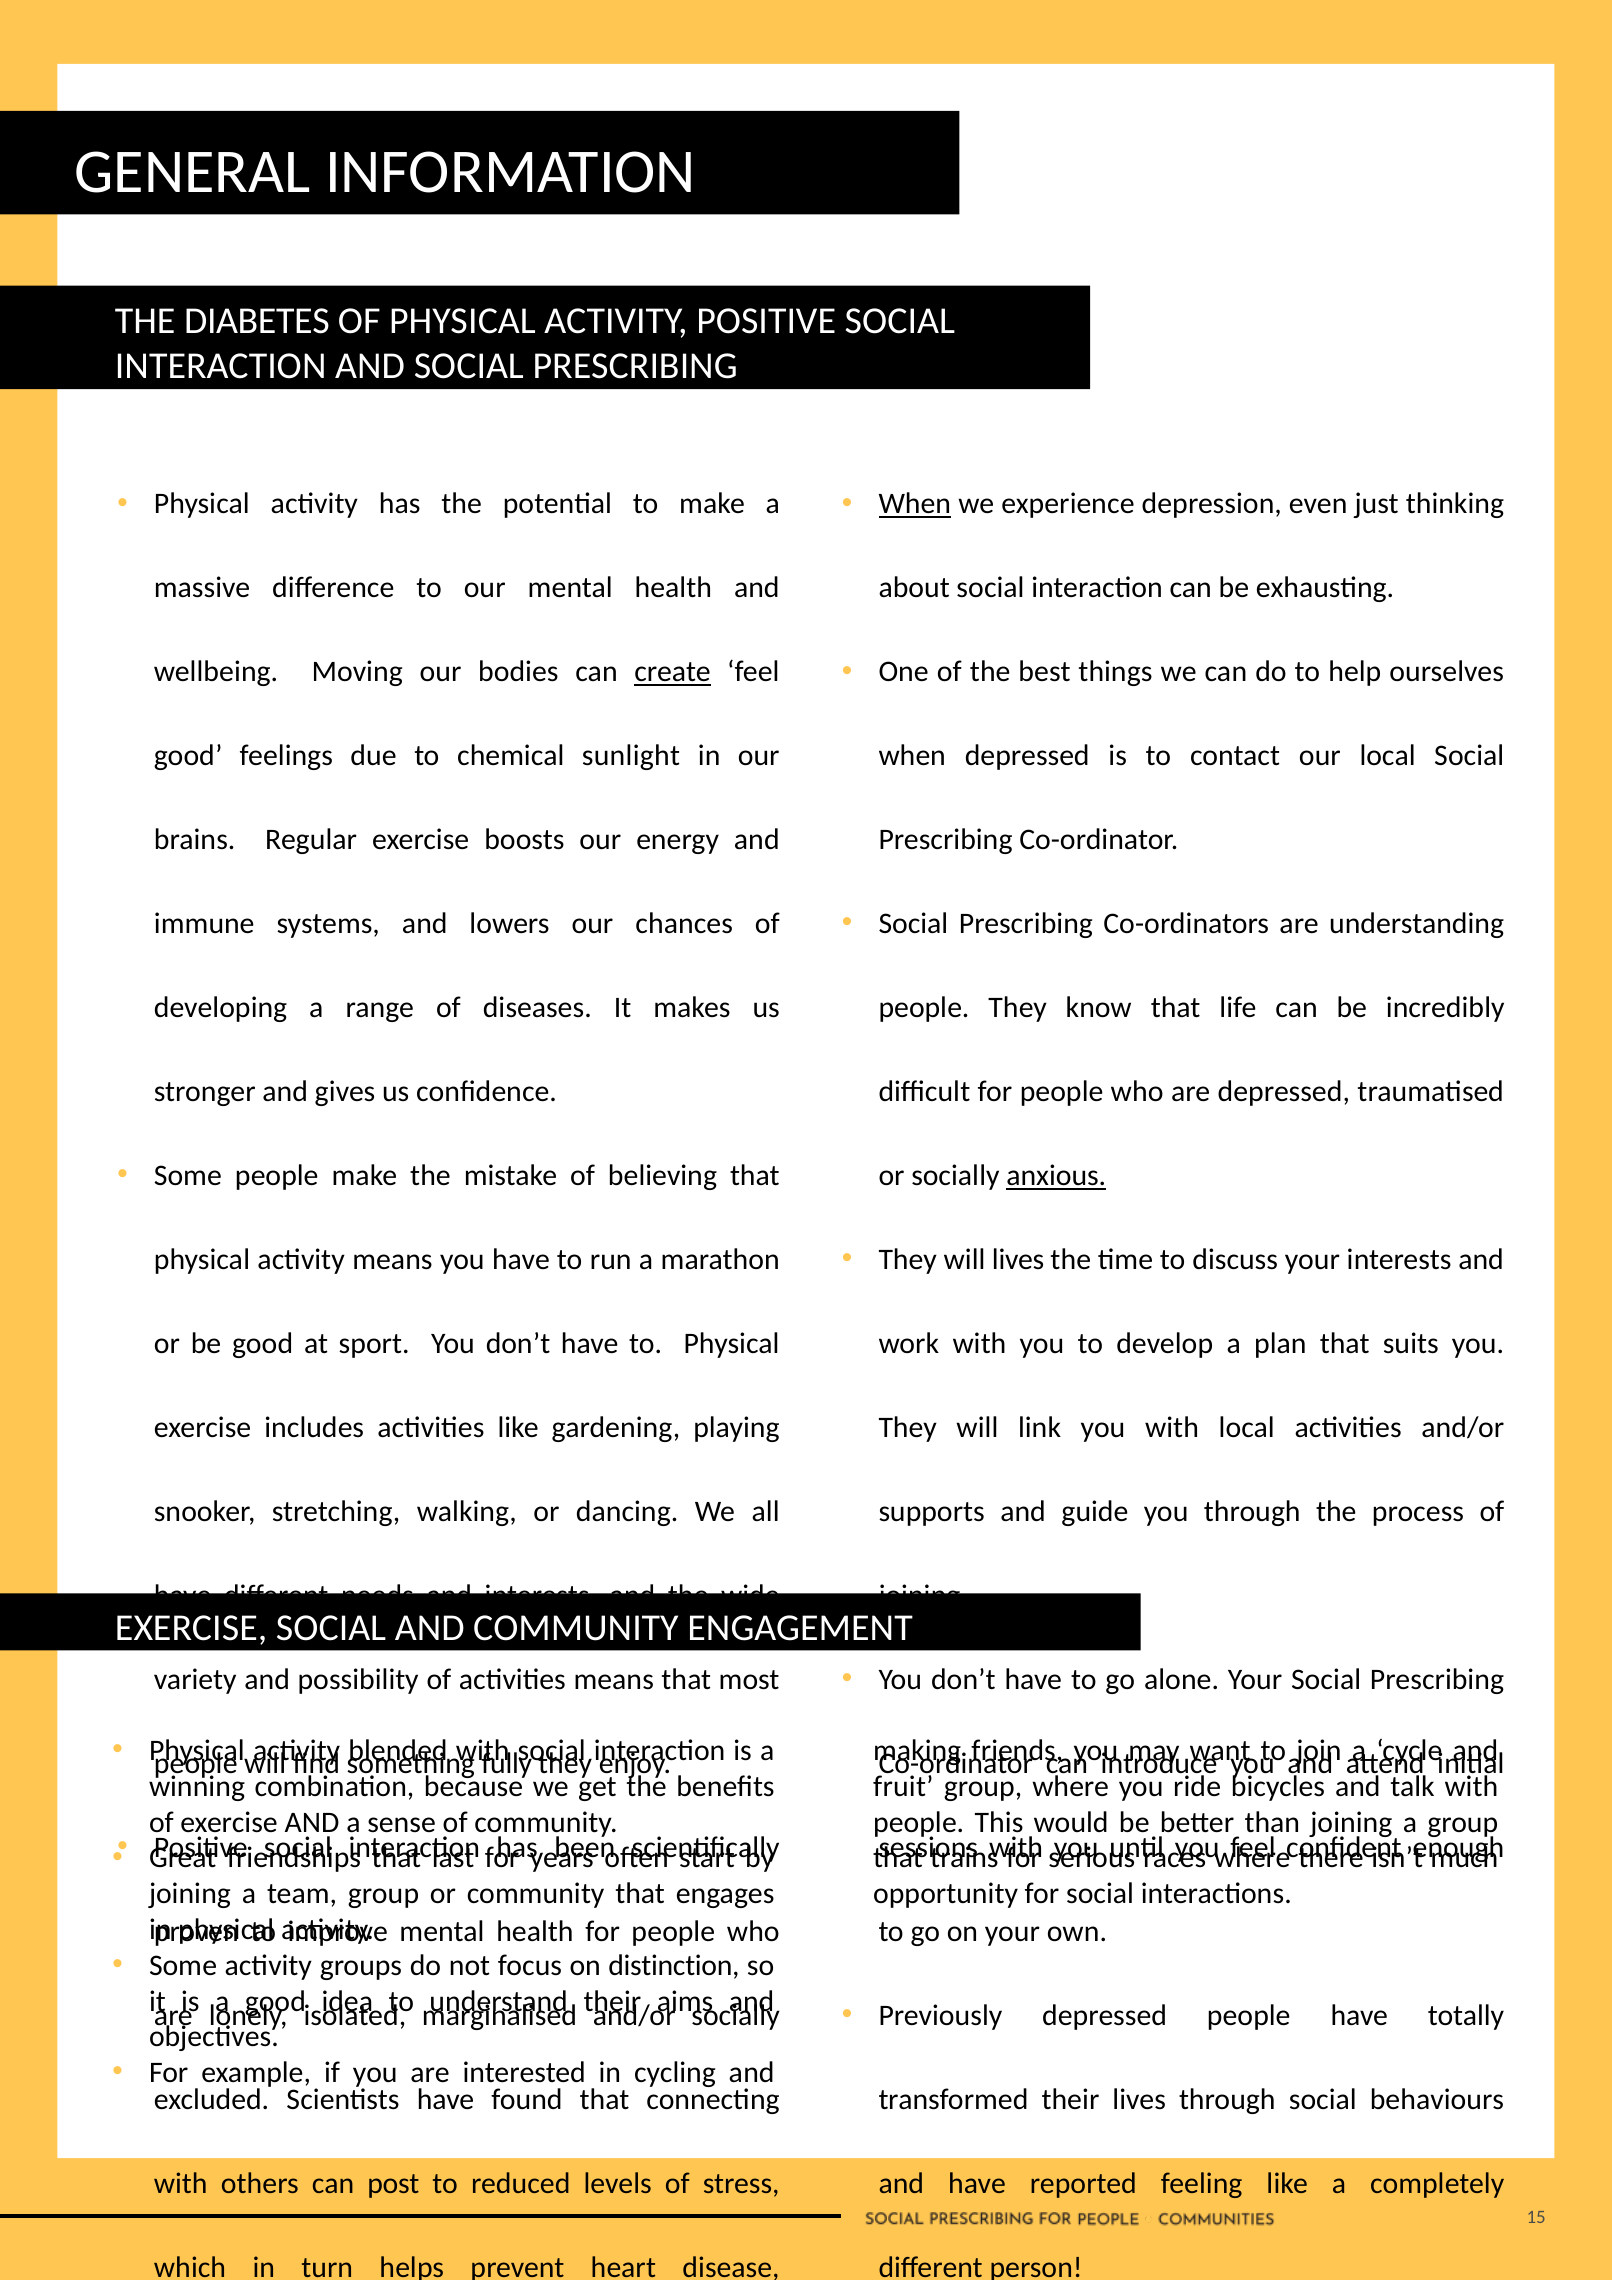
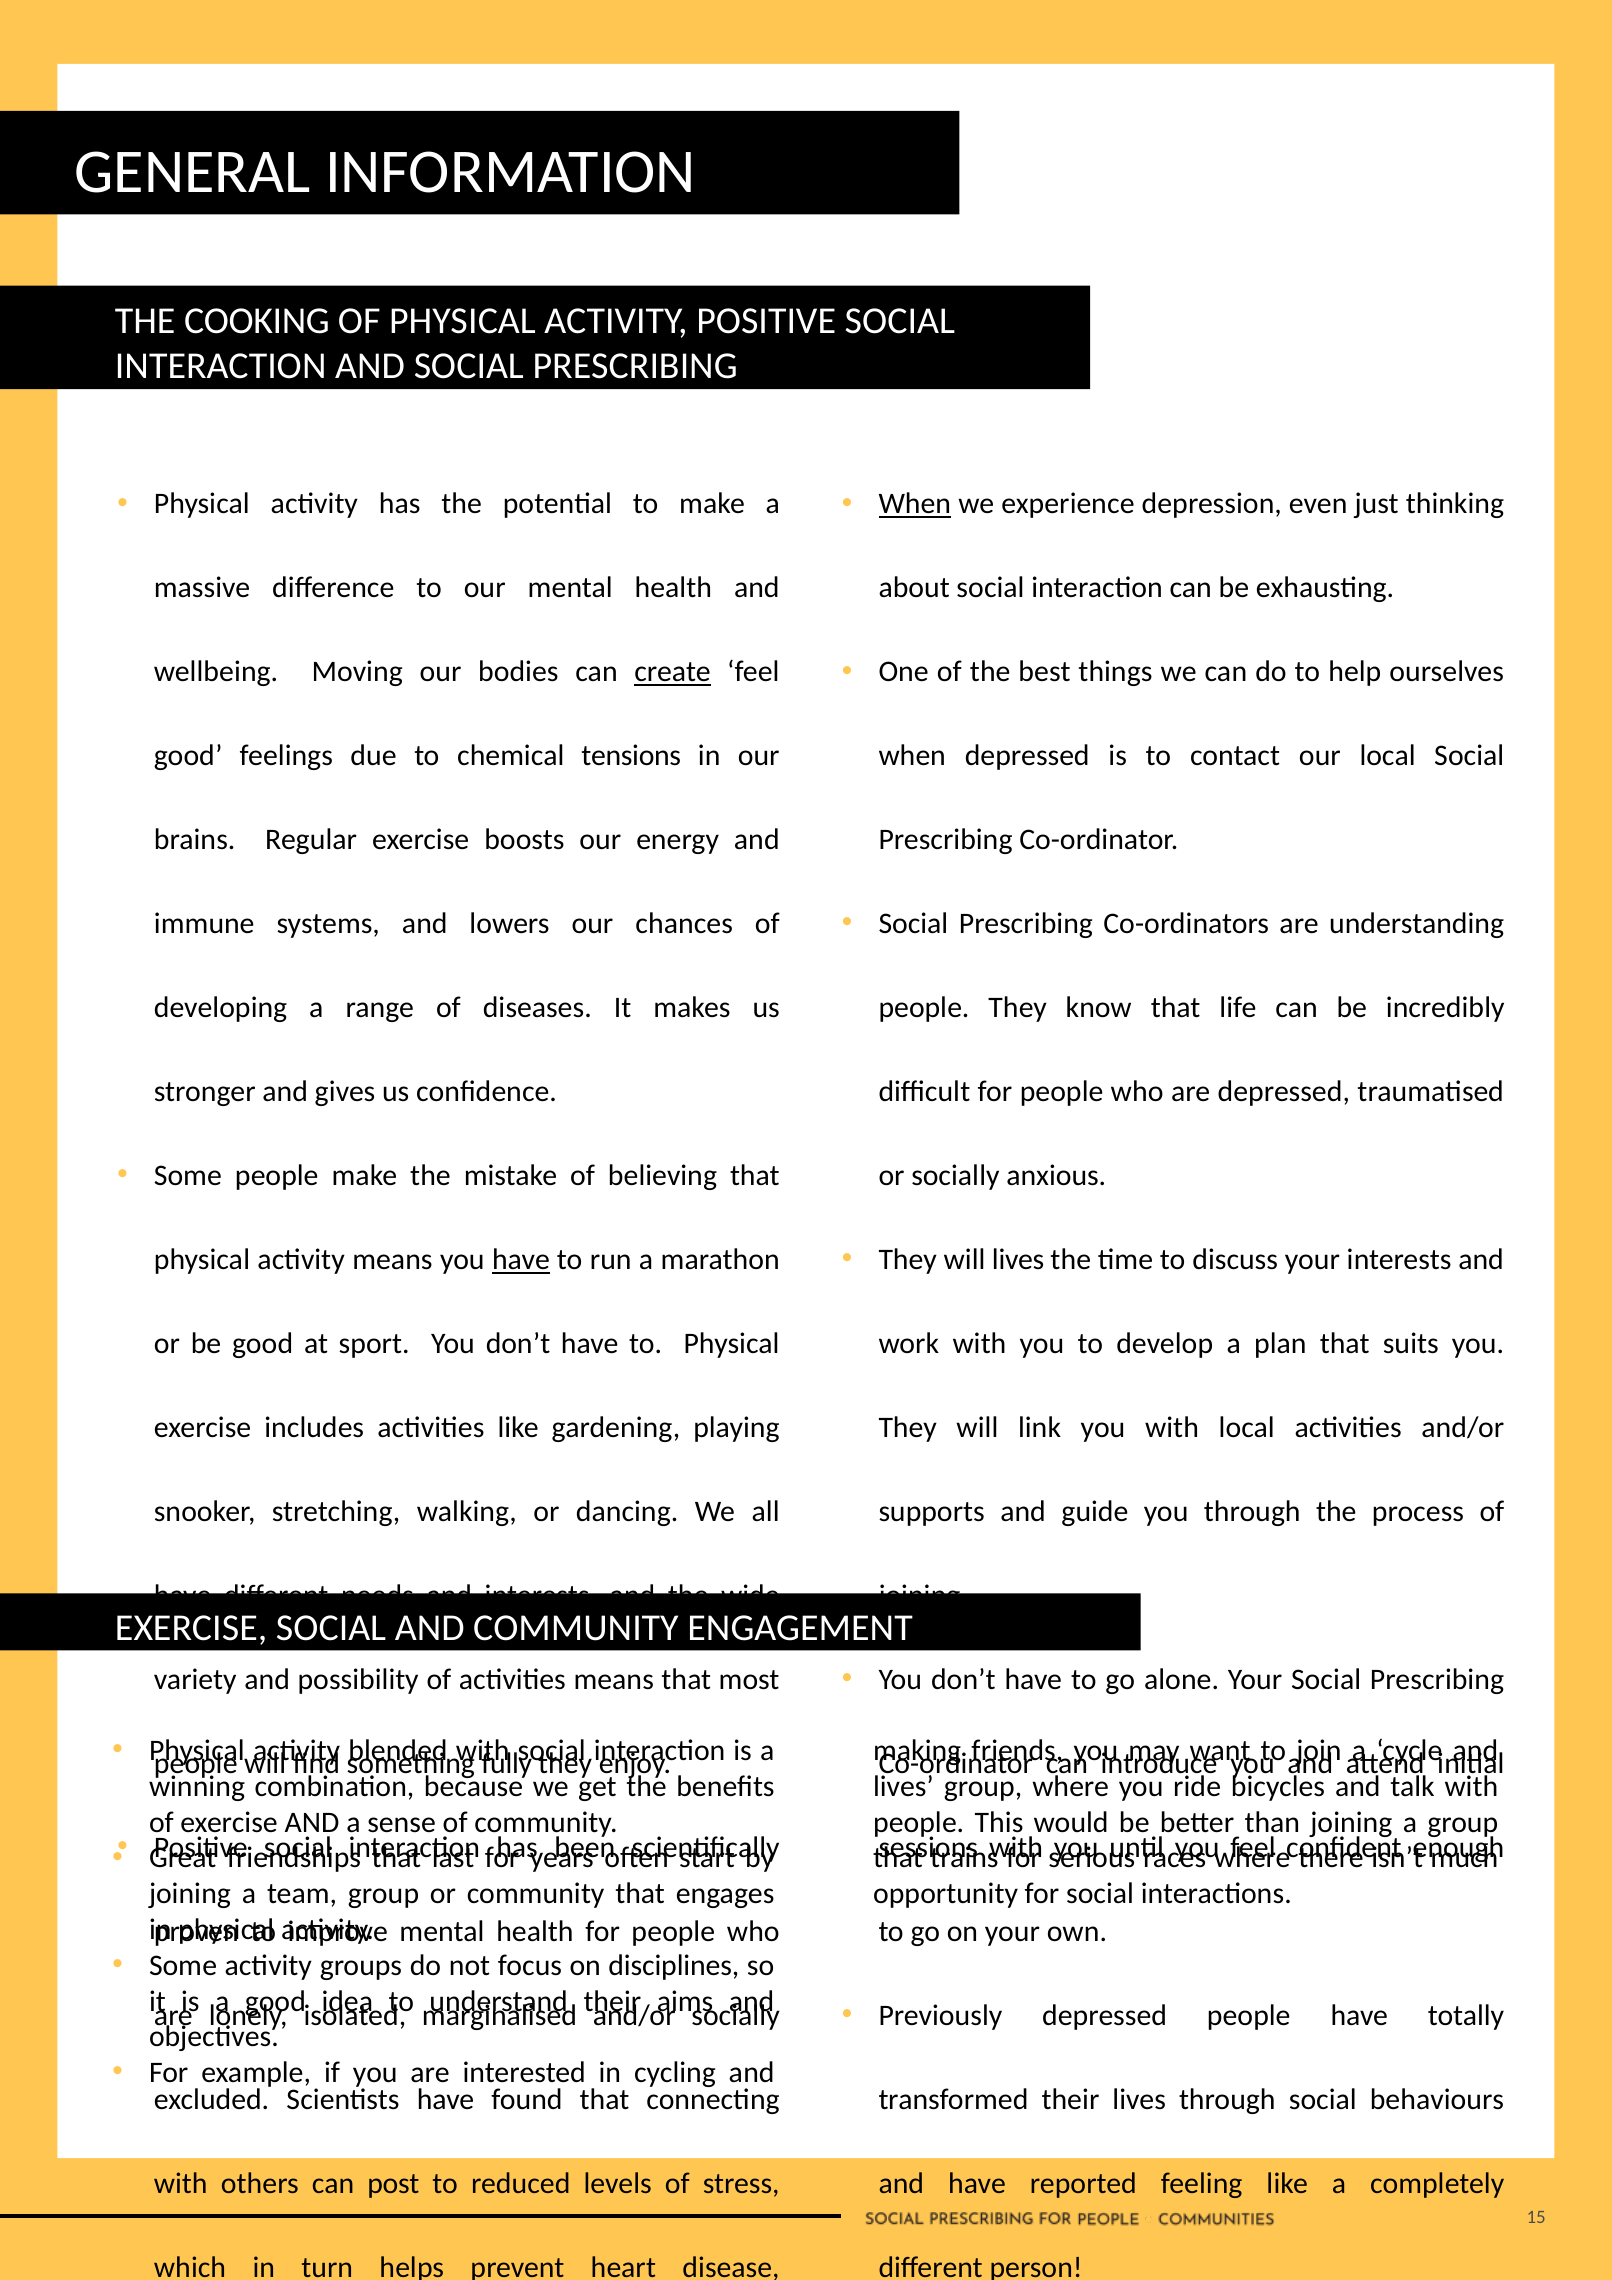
DIABETES: DIABETES -> COOKING (257, 321)
sunlight: sunlight -> tensions (631, 756)
anxious underline: present -> none (1056, 1176)
have underline: none -> present (521, 1260)
fruit: fruit -> lives (904, 1786)
distinction: distinction -> disciplines (674, 1965)
